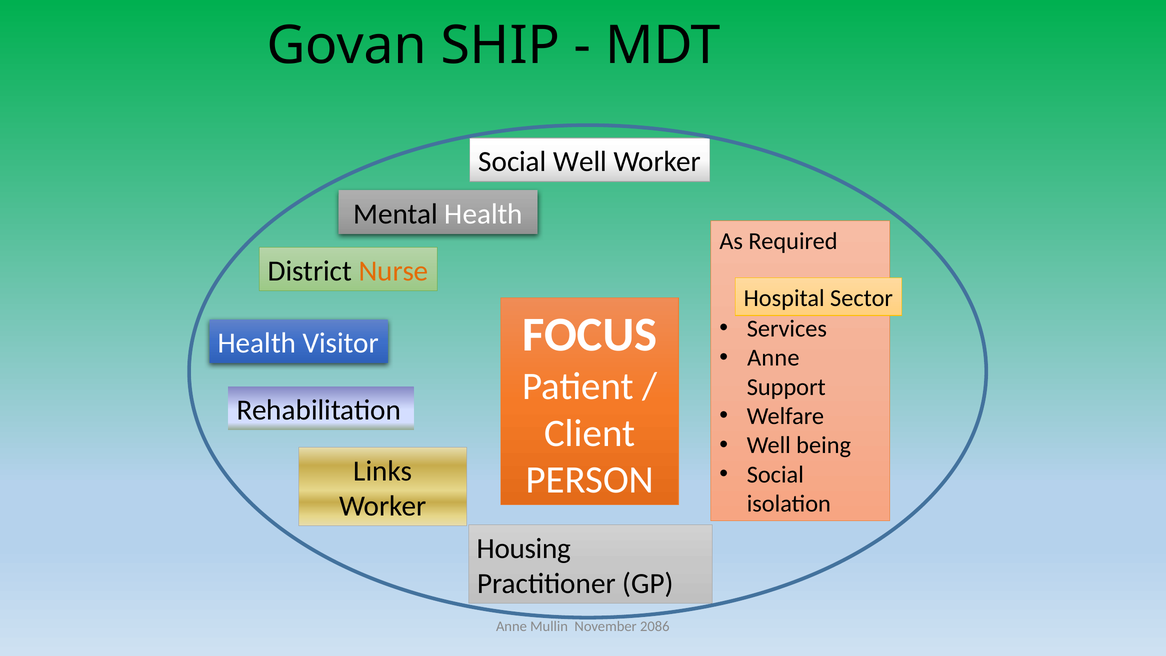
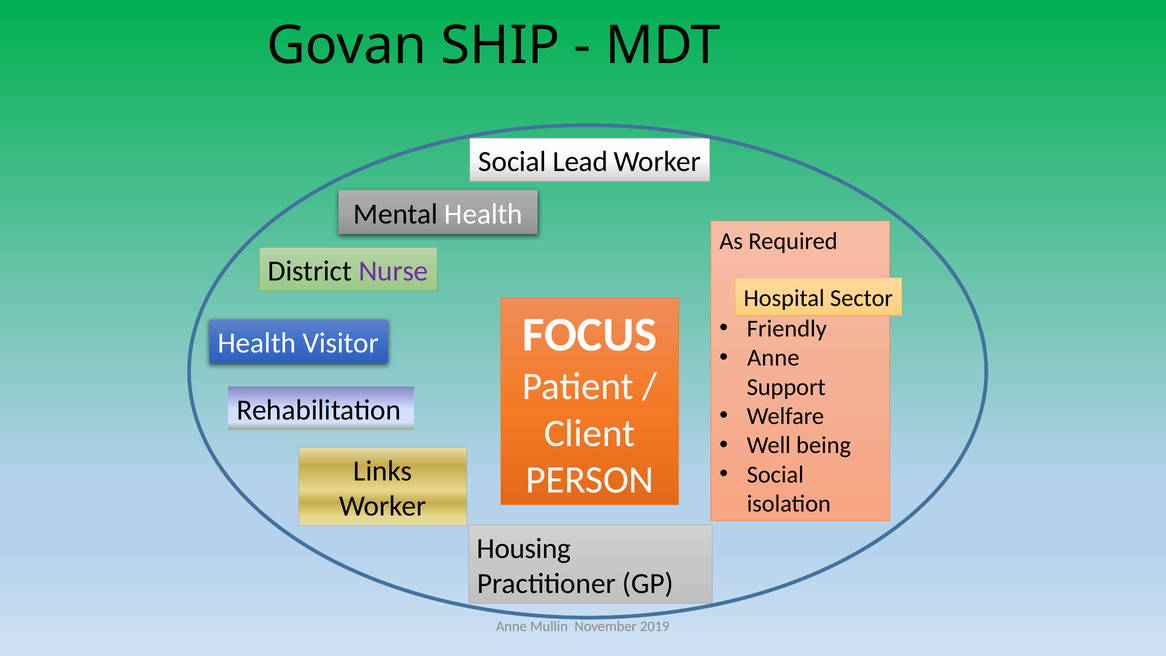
Social Well: Well -> Lead (580, 162)
Nurse colour: orange -> purple (394, 271)
Services: Services -> Friendly (787, 329)
2086: 2086 -> 2019 (655, 626)
